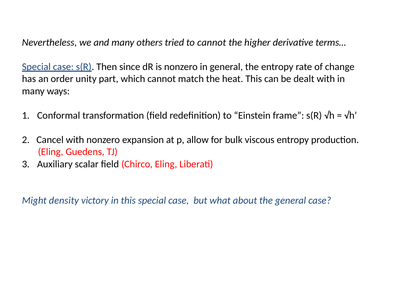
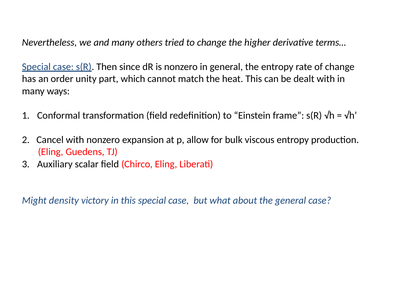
to cannot: cannot -> change (212, 42)
